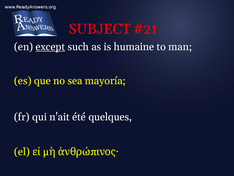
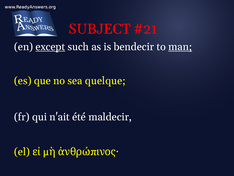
humaine: humaine -> bendecir (134, 47)
man underline: none -> present (180, 47)
mayoría: mayoría -> quelque (105, 81)
quelques: quelques -> maldecir (110, 117)
